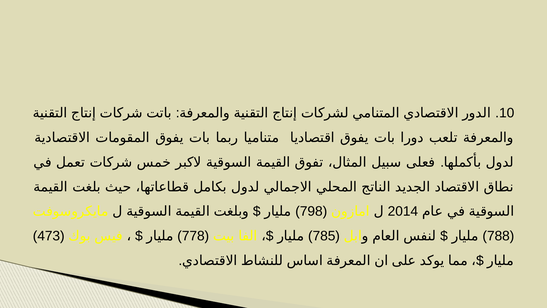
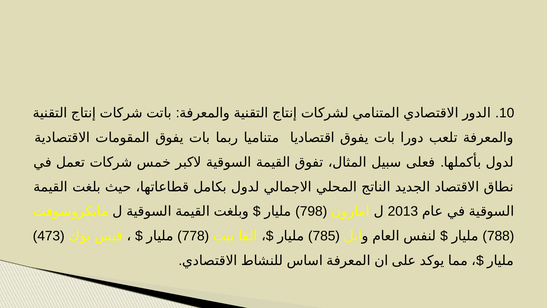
2014: 2014 -> 2013 (403, 211)
